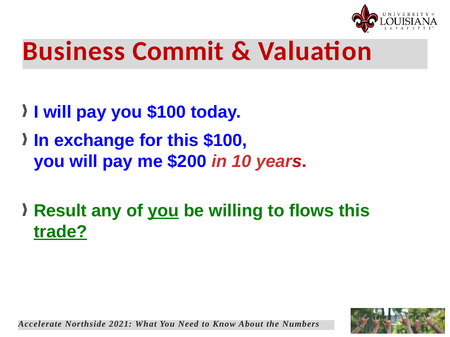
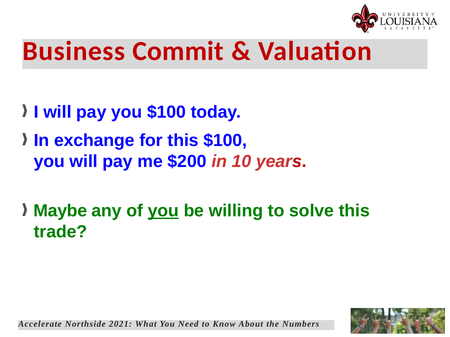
Result: Result -> Maybe (60, 211)
flows: flows -> solve (312, 211)
trade underline: present -> none (60, 232)
